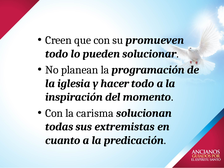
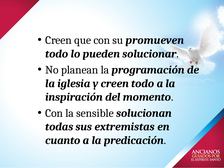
y hacer: hacer -> creen (115, 83)
carisma: carisma -> sensible (95, 113)
